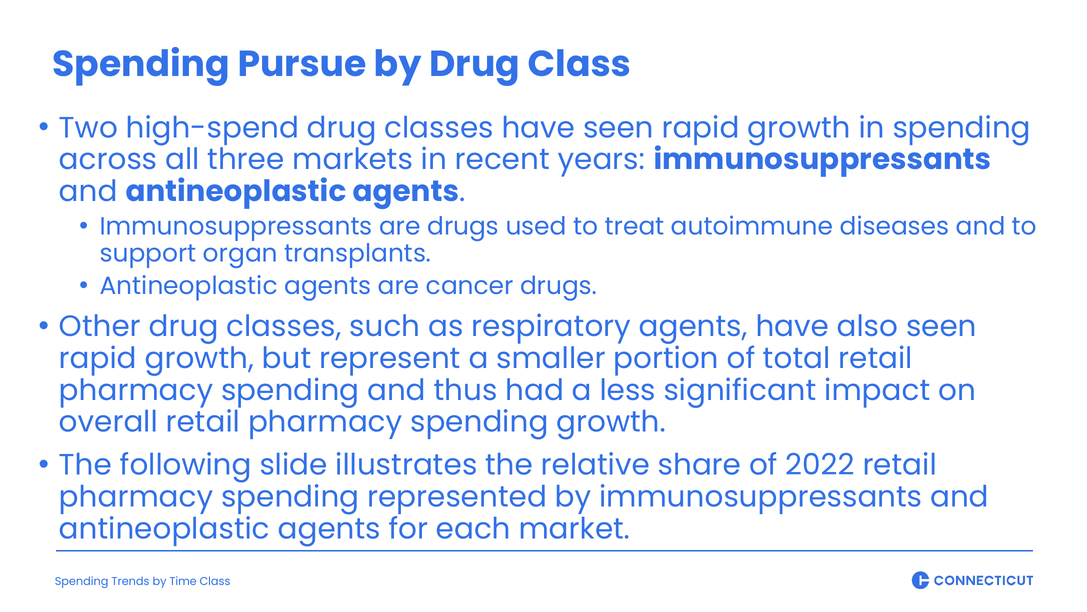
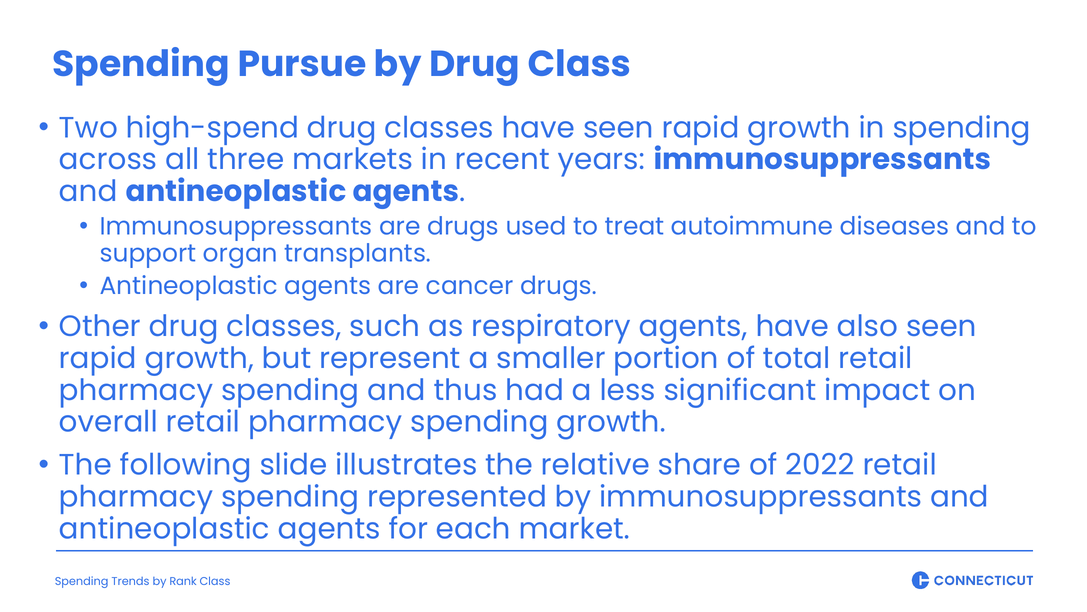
Time: Time -> Rank (183, 581)
